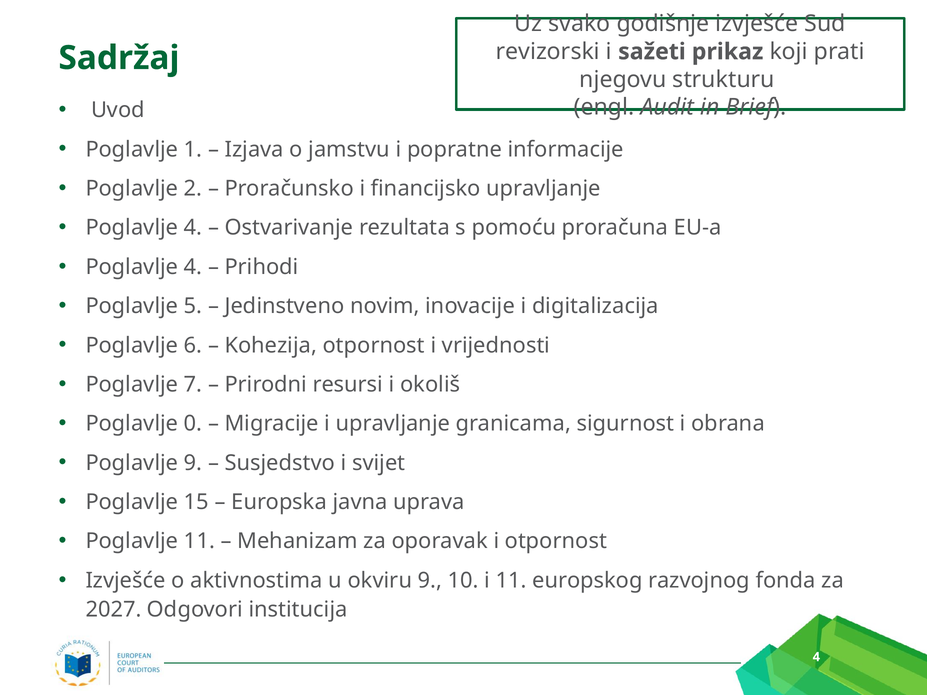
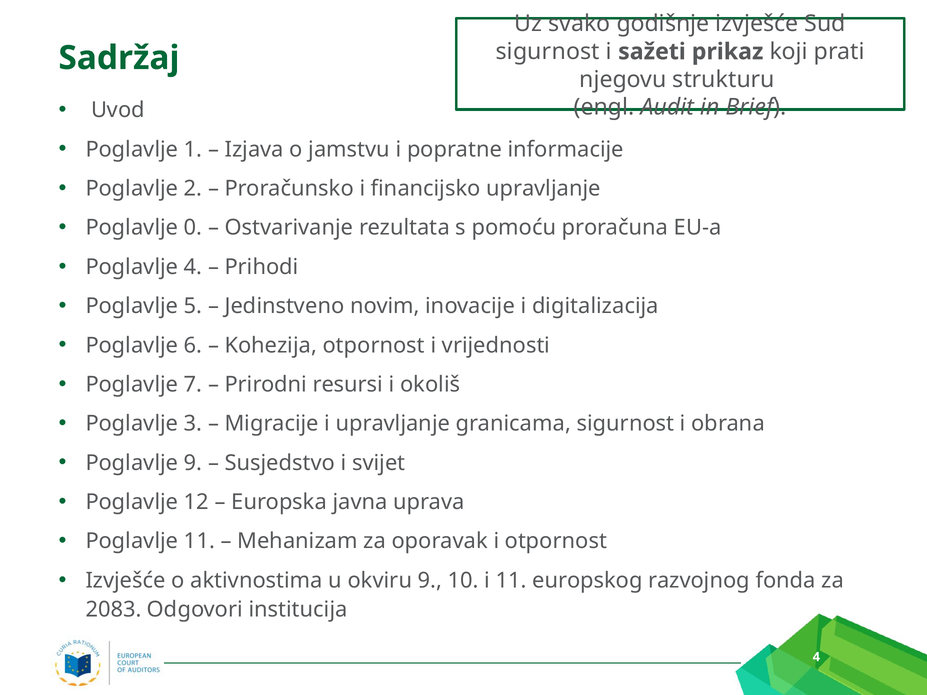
revizorski: revizorski -> sigurnost (548, 52)
4: 4 -> 0 (193, 228)
0: 0 -> 3 (193, 424)
15: 15 -> 12 (196, 502)
2027: 2027 -> 2083 (113, 610)
